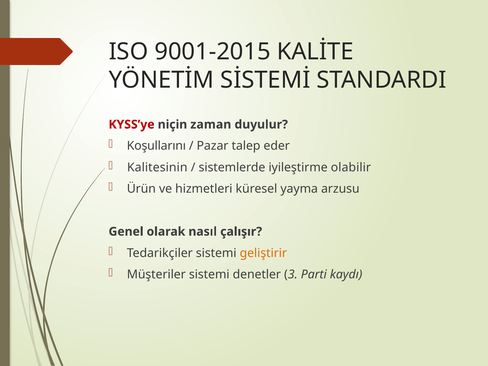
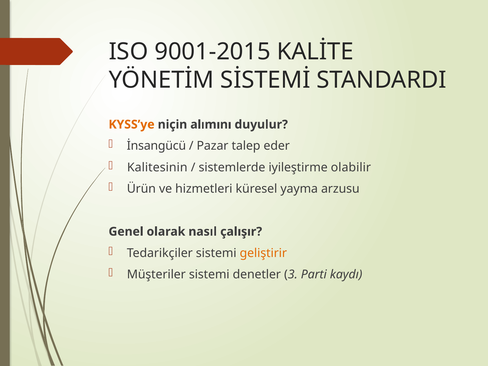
KYSS’ye colour: red -> orange (132, 124)
zaman: zaman -> alımını (211, 124)
Koşullarını: Koşullarını -> İnsangücü (156, 146)
